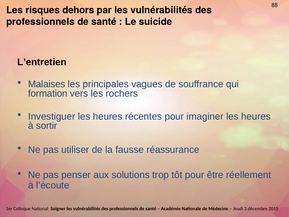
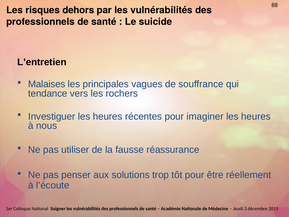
formation: formation -> tendance (48, 93)
sortir: sortir -> nous (47, 126)
